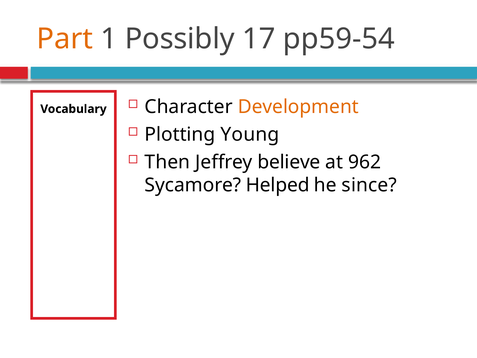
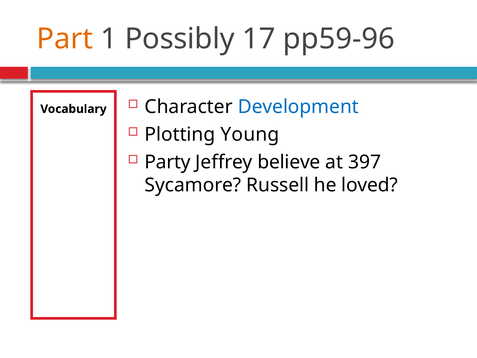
pp59-54: pp59-54 -> pp59-96 (339, 39)
Development colour: orange -> blue (298, 107)
Then: Then -> Party (168, 162)
962: 962 -> 397 (365, 162)
Helped: Helped -> Russell (278, 185)
since: since -> loved (370, 185)
